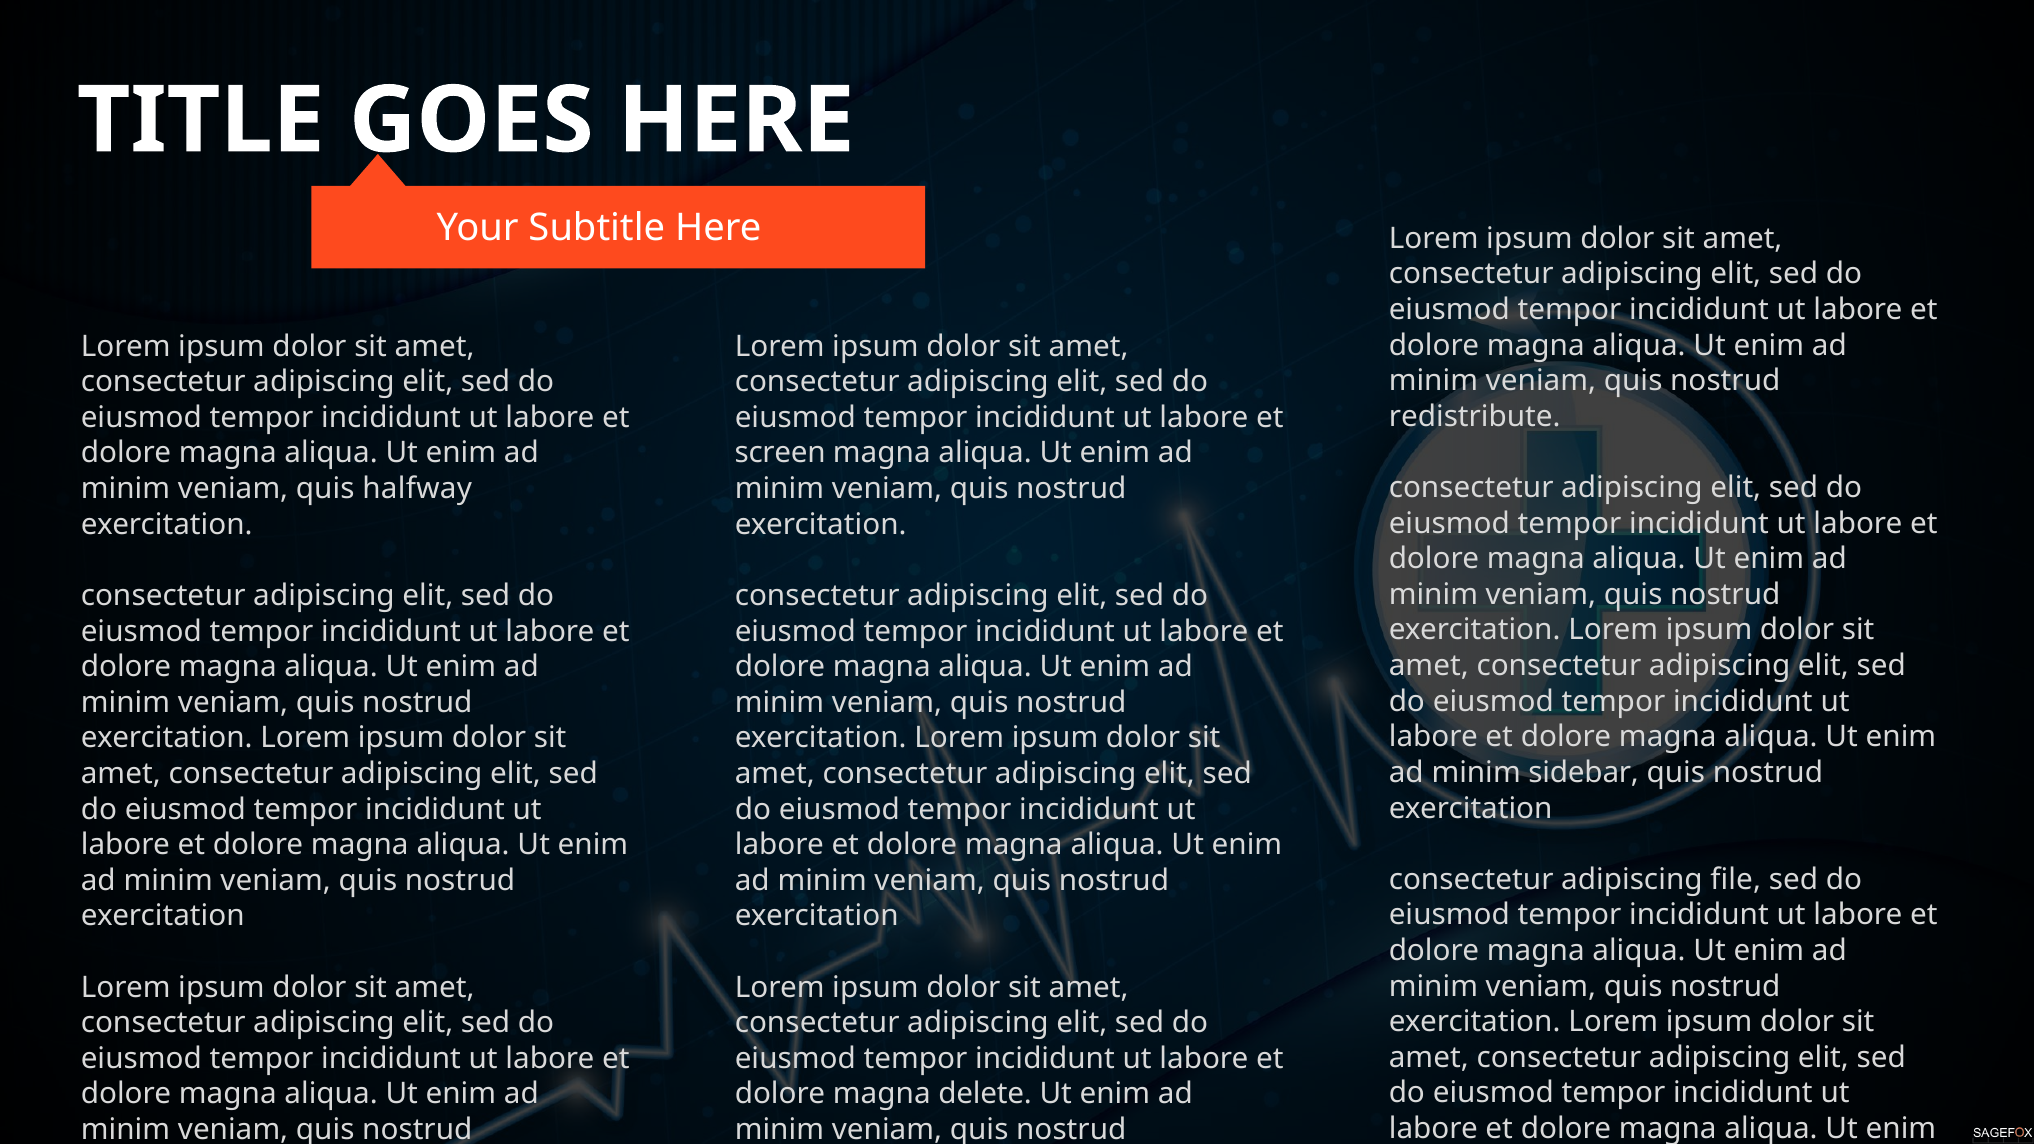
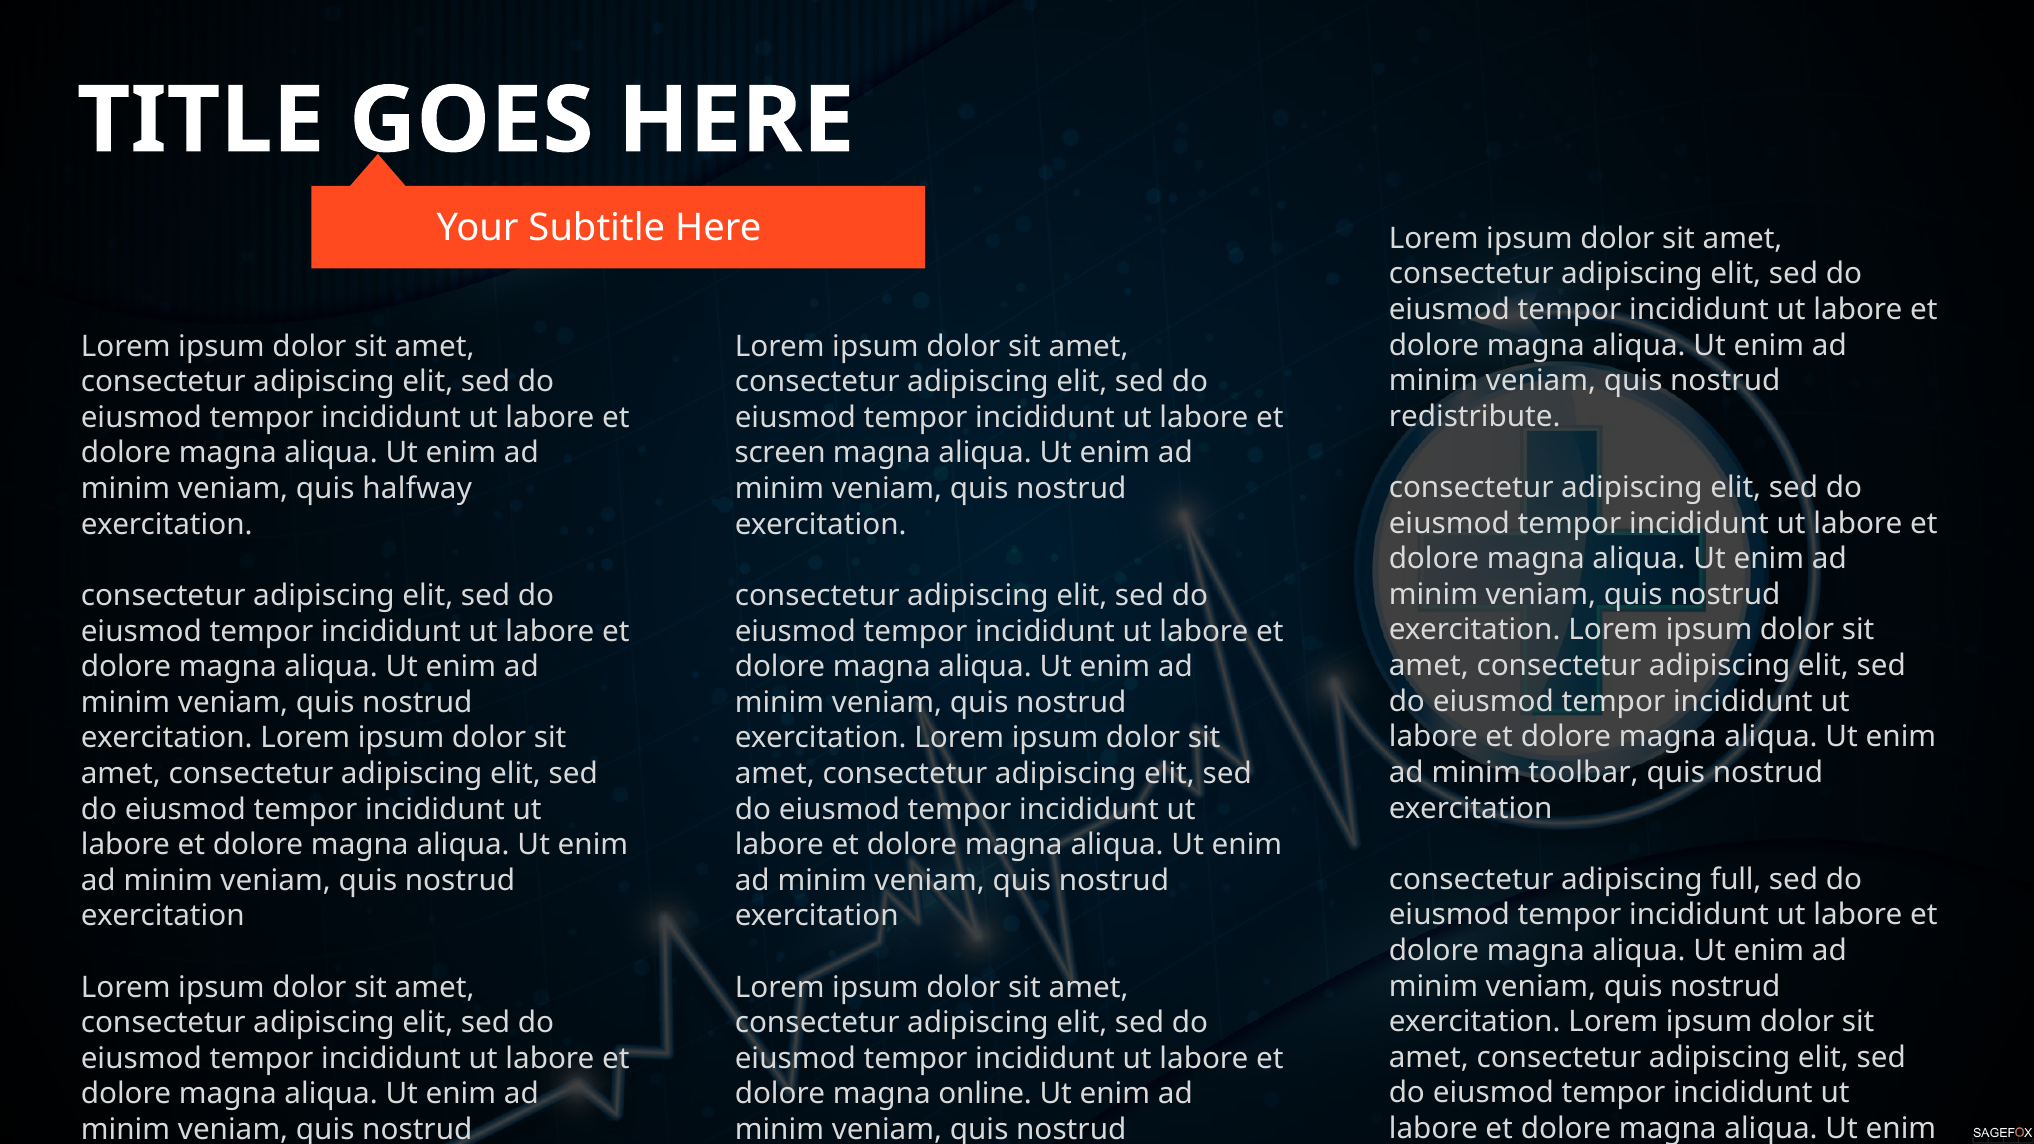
sidebar: sidebar -> toolbar (1584, 773)
file: file -> full (1736, 880)
delete: delete -> online (985, 1094)
